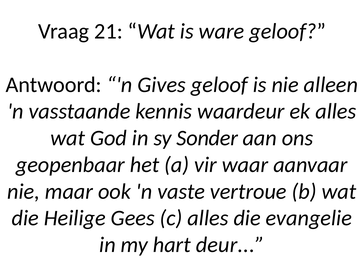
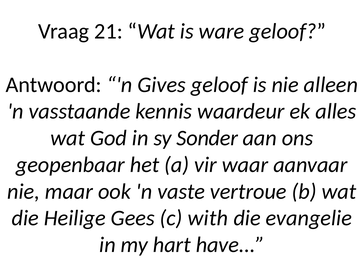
c alles: alles -> with (208, 218)
deur: deur -> have (230, 245)
